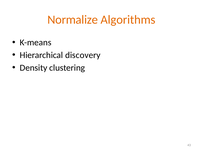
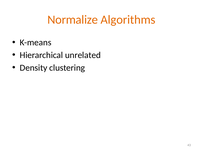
discovery: discovery -> unrelated (83, 55)
